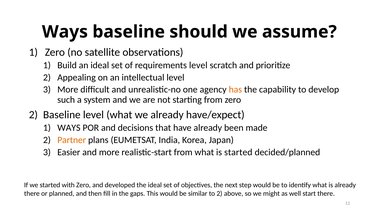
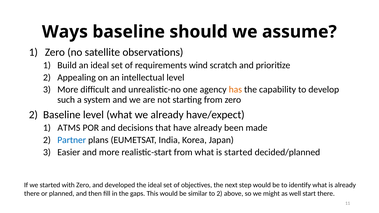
requirements level: level -> wind (198, 65)
WAYS: WAYS -> ATMS (69, 128)
Partner colour: orange -> blue (72, 140)
